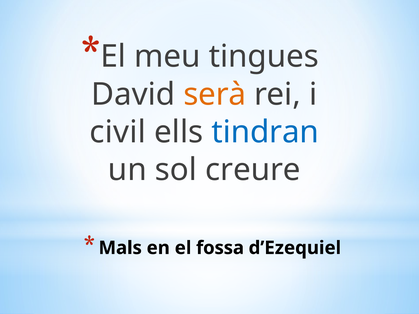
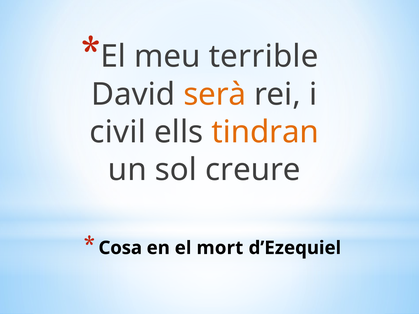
tingues: tingues -> terrible (264, 57)
tindran colour: blue -> orange (265, 132)
Mals: Mals -> Cosa (120, 248)
fossa: fossa -> mort (220, 248)
